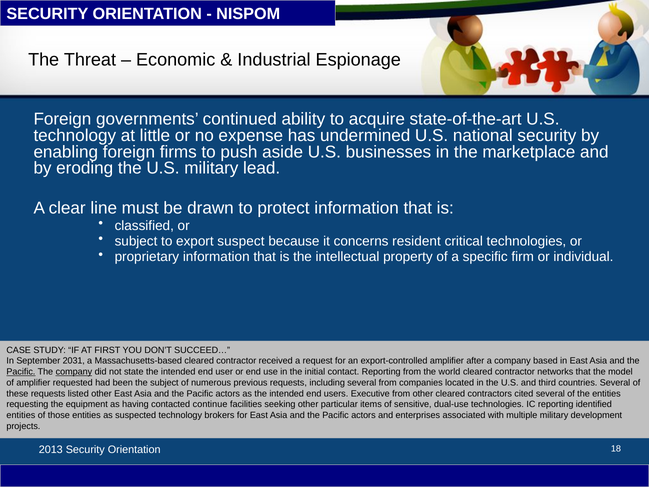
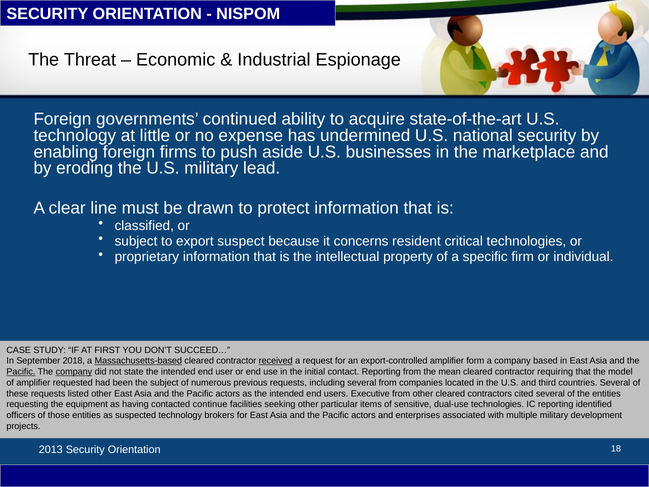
2031: 2031 -> 2018 (74, 361)
Massachusetts-based underline: none -> present (138, 361)
received underline: none -> present (276, 361)
after: after -> form (475, 361)
world: world -> mean (450, 372)
networks: networks -> requiring (555, 372)
entities: entities -> officers (21, 415)
